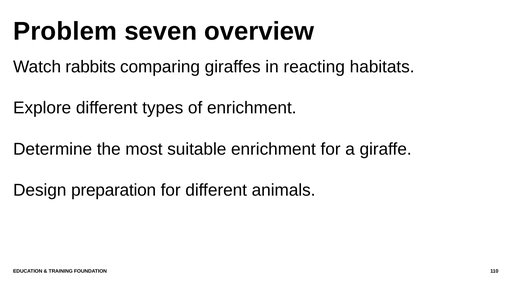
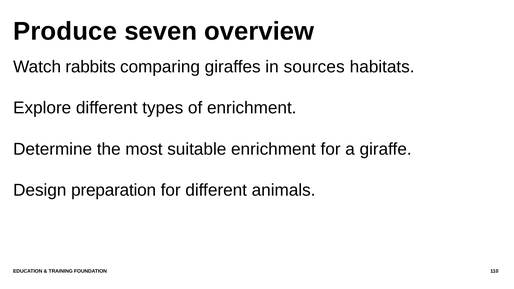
Problem: Problem -> Produce (65, 31)
reacting: reacting -> sources (314, 67)
